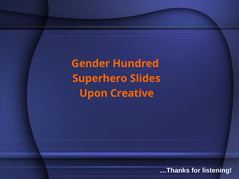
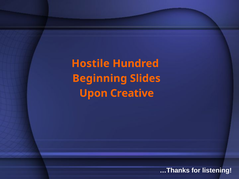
Gender: Gender -> Hostile (91, 64)
Superhero: Superhero -> Beginning (100, 79)
